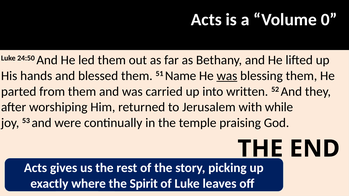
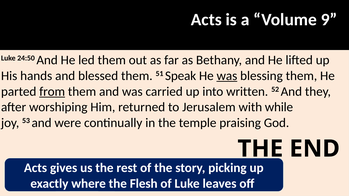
0: 0 -> 9 (329, 20)
Name: Name -> Speak (181, 76)
from underline: none -> present (52, 92)
Spirit: Spirit -> Flesh (144, 184)
